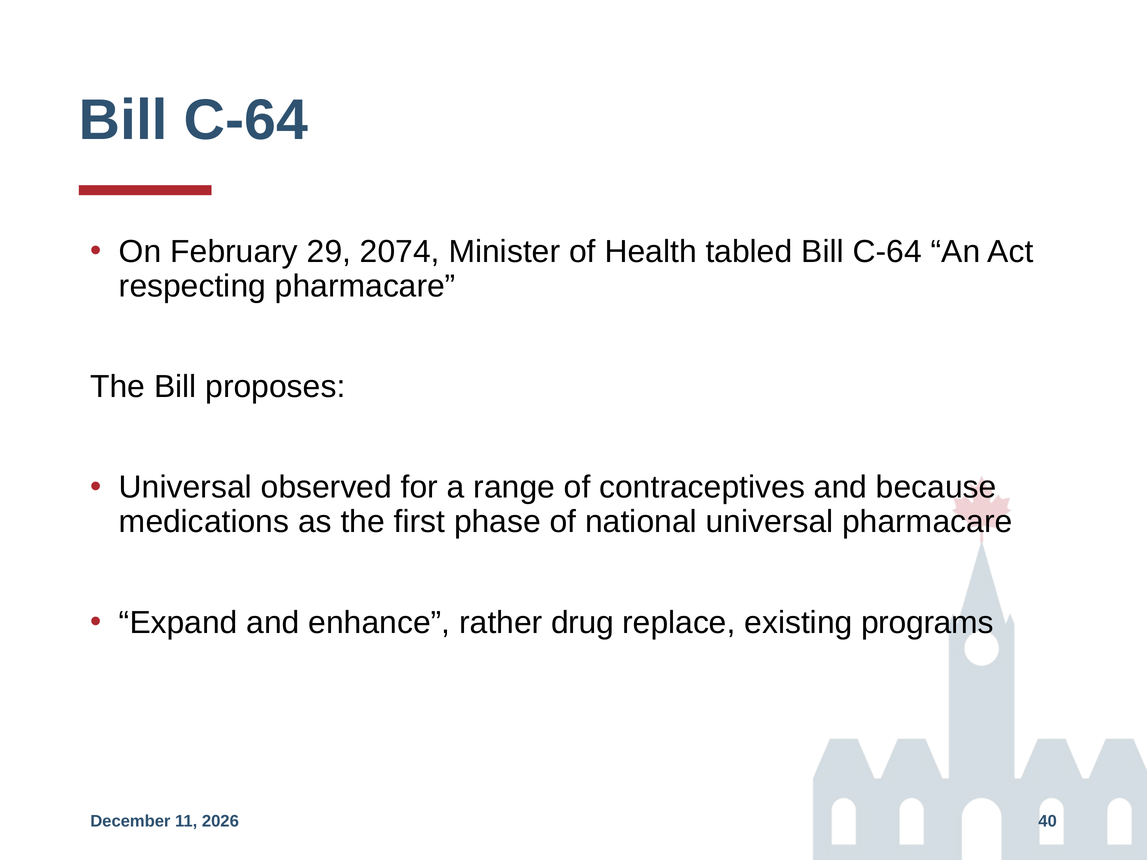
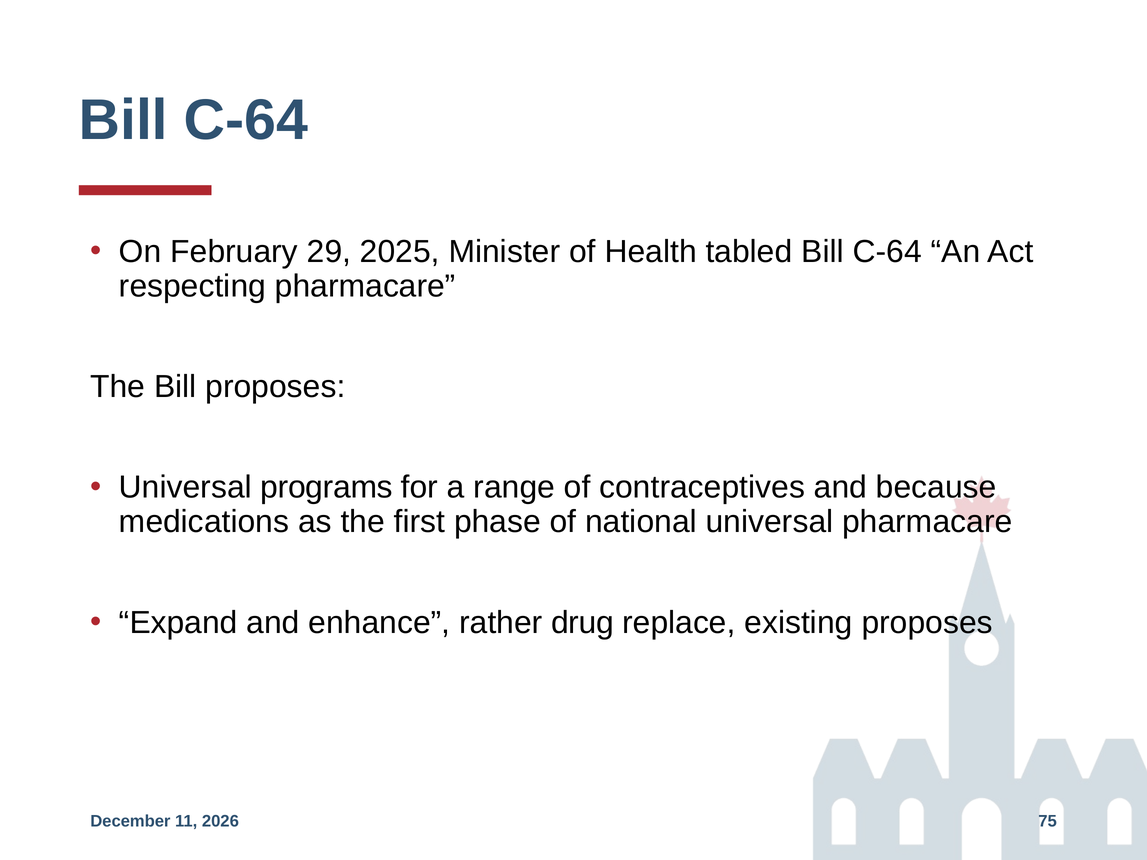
2074: 2074 -> 2025 (400, 252)
observed: observed -> programs (327, 488)
existing programs: programs -> proposes (927, 623)
40: 40 -> 75 (1048, 821)
